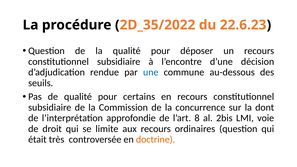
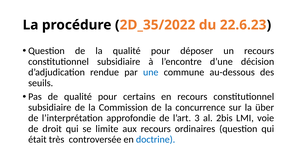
dont: dont -> über (265, 107)
8: 8 -> 3 (197, 118)
doctrine colour: orange -> blue (156, 140)
